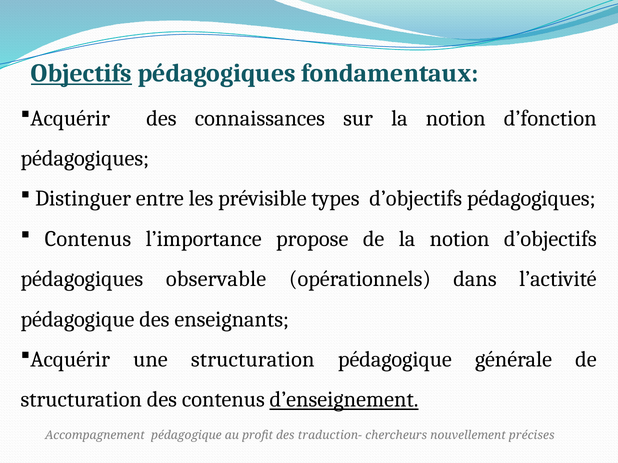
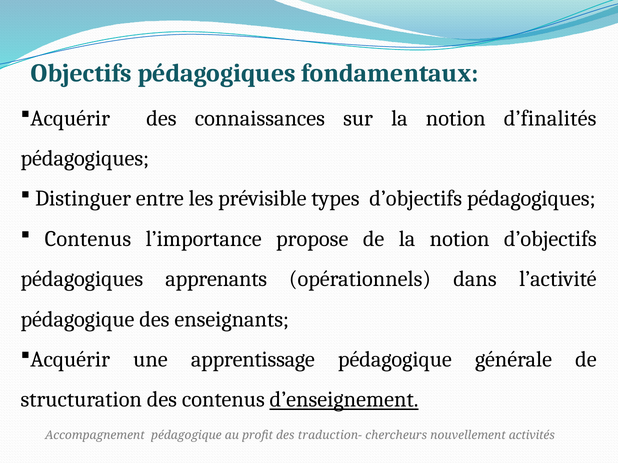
Objectifs underline: present -> none (81, 73)
d’fonction: d’fonction -> d’finalités (550, 118)
observable: observable -> apprenants (216, 279)
une structuration: structuration -> apprentissage (253, 360)
précises: précises -> activités (532, 436)
